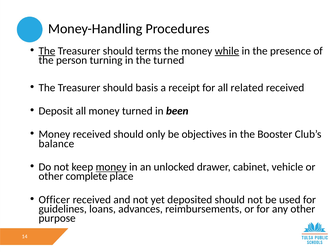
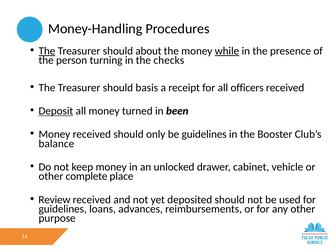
terms: terms -> about (148, 51)
the turned: turned -> checks (169, 60)
related: related -> officers (247, 88)
Deposit underline: none -> present (56, 111)
be objectives: objectives -> guidelines (204, 134)
money underline: present -> none (111, 167)
Officer: Officer -> Review (54, 200)
